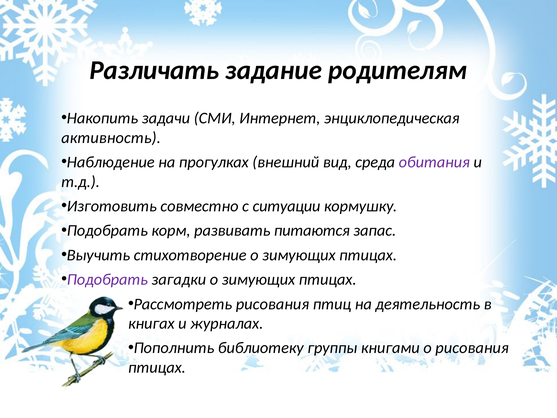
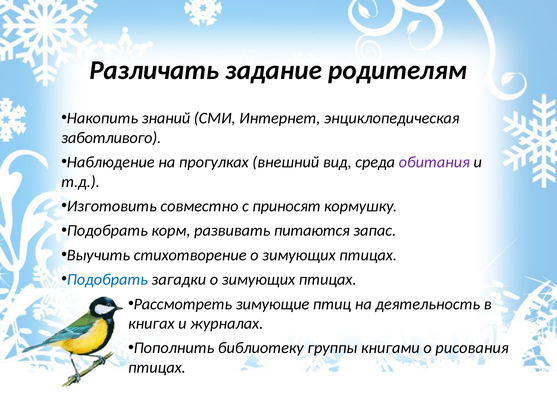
задачи: задачи -> знаний (166, 118)
активность: активность -> заботливого (111, 138)
ситуации: ситуации -> приносят (287, 206)
Подобрать colour: purple -> blue (107, 279)
Рассмотреть рисования: рисования -> зимующие (273, 304)
